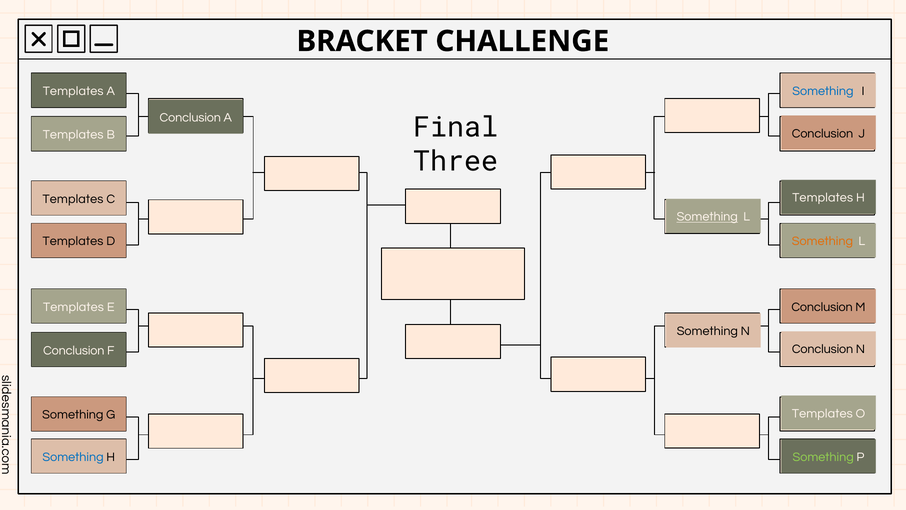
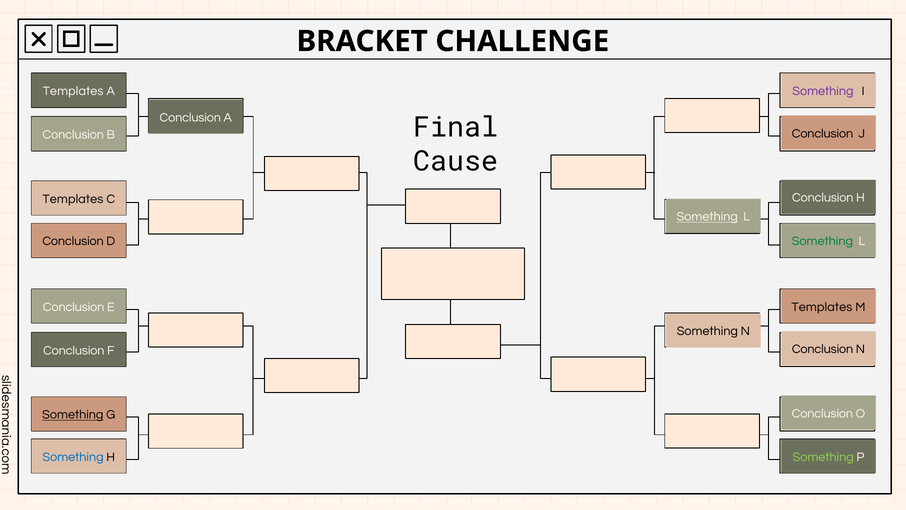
Something colour: blue -> purple (823, 91)
Templates: Templates -> Conclusion (73, 135)
Three: Three -> Cause (456, 161)
Templates: Templates -> Conclusion (823, 198)
Templates: Templates -> Conclusion (73, 241)
Something colour: orange -> green (822, 241)
Templates: Templates -> Conclusion (74, 307)
Conclusion: Conclusion -> Templates (822, 307)
Templates: Templates -> Conclusion (822, 413)
Something underline: none -> present (73, 414)
